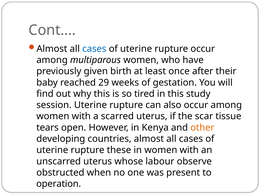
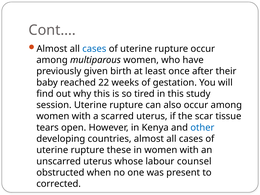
29: 29 -> 22 (104, 83)
other colour: orange -> blue (202, 128)
observe: observe -> counsel (194, 161)
operation: operation -> corrected (59, 184)
